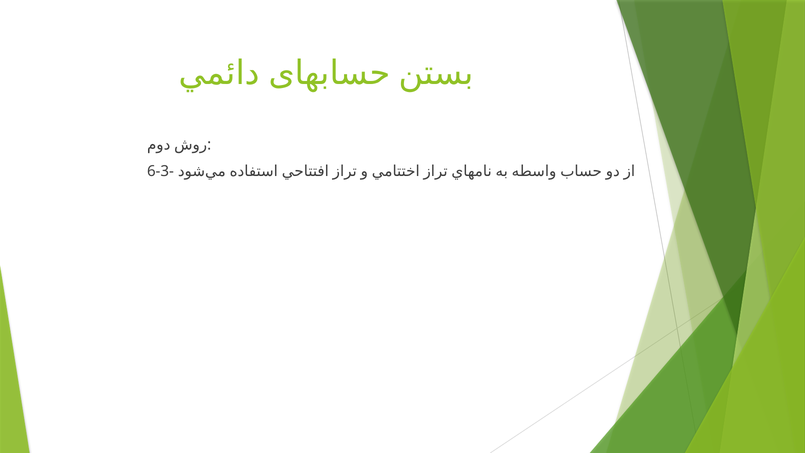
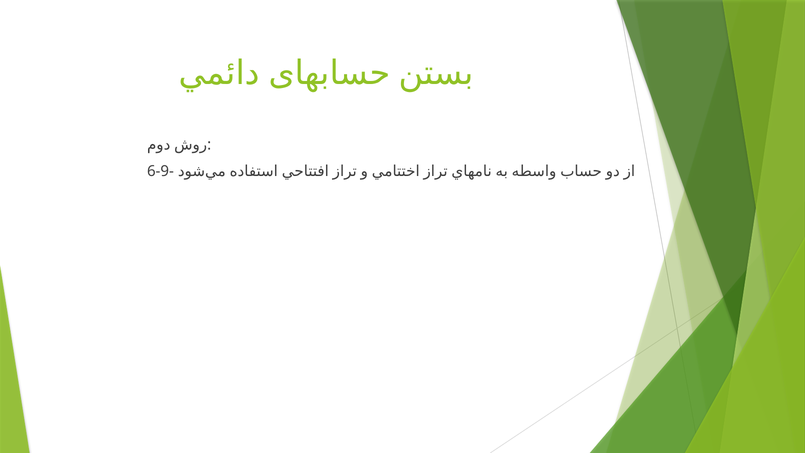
6-3-: 6-3- -> 6-9- (160, 171)
